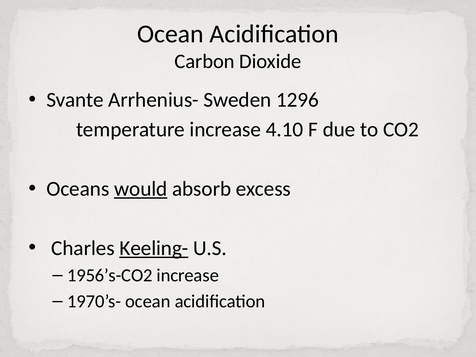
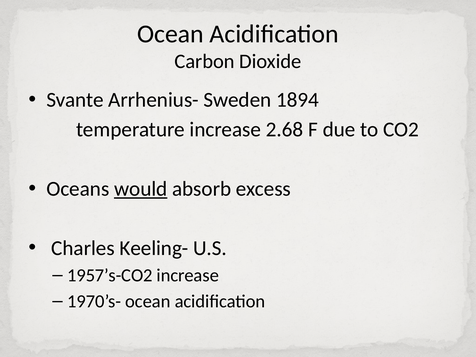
1296: 1296 -> 1894 (298, 100)
4.10: 4.10 -> 2.68 (285, 130)
Keeling- underline: present -> none (154, 248)
1956’s-CO2: 1956’s-CO2 -> 1957’s-CO2 (110, 275)
